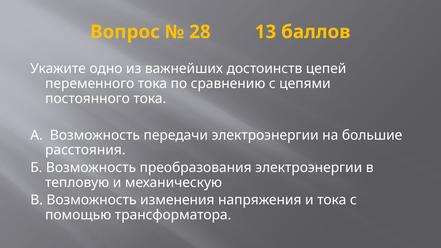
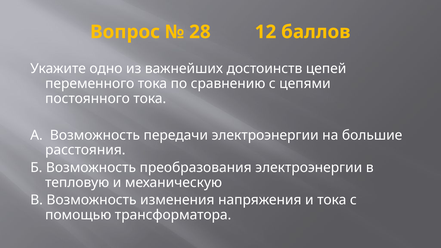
13: 13 -> 12 (265, 32)
